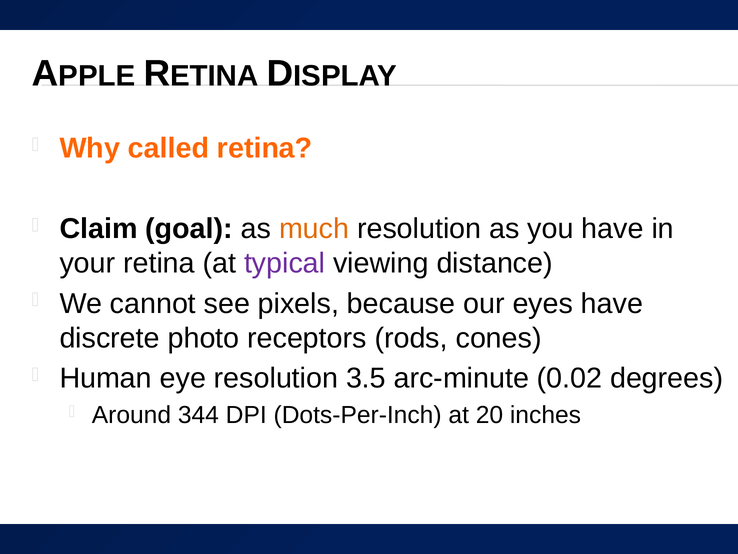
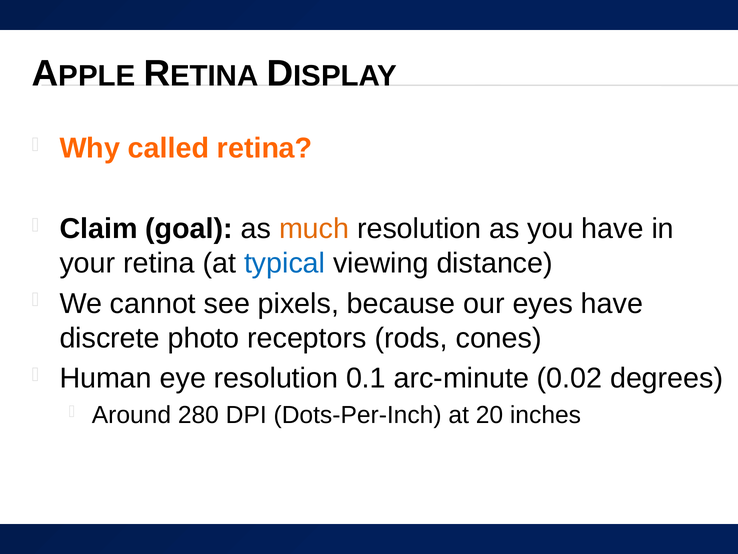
typical colour: purple -> blue (285, 263)
3.5: 3.5 -> 0.1 (366, 378)
344: 344 -> 280 (198, 415)
